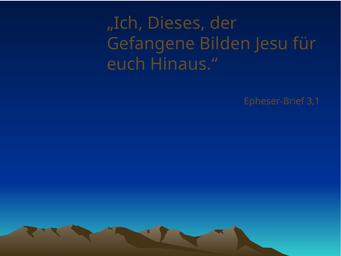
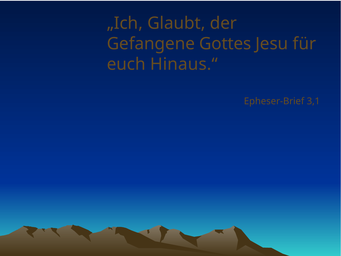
Dieses: Dieses -> Glaubt (176, 23)
Bilden: Bilden -> Gottes (225, 44)
